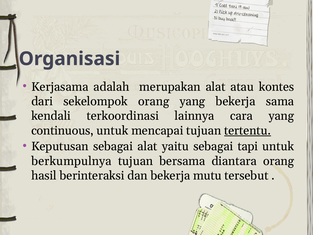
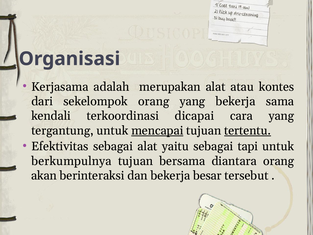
lainnya: lainnya -> dicapai (194, 116)
continuous: continuous -> tergantung (62, 130)
mencapai underline: none -> present (157, 130)
Keputusan: Keputusan -> Efektivitas (60, 146)
hasil: hasil -> akan (44, 175)
mutu: mutu -> besar (207, 175)
